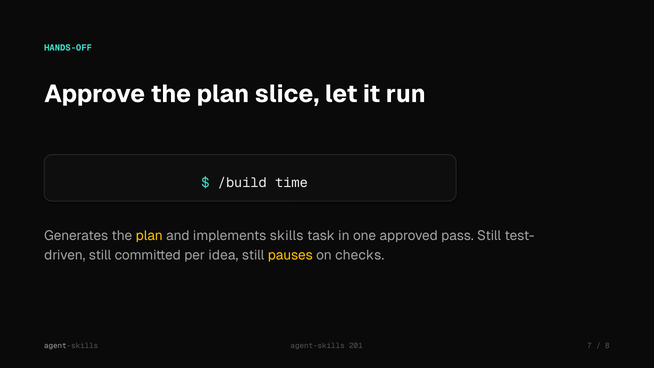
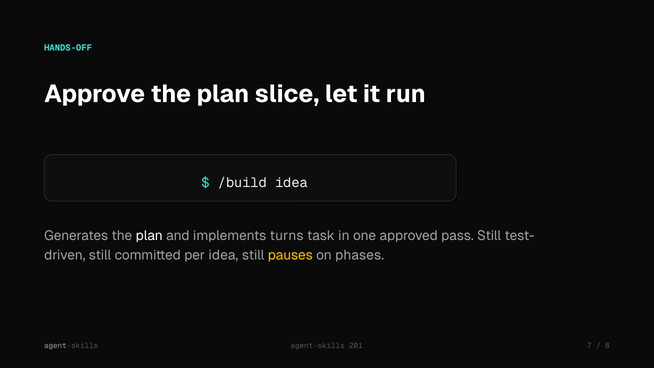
/build time: time -> idea (291, 182)
plan colour: yellow -> white (149, 236)
skills: skills -> turns (287, 236)
checks: checks -> phases (360, 255)
